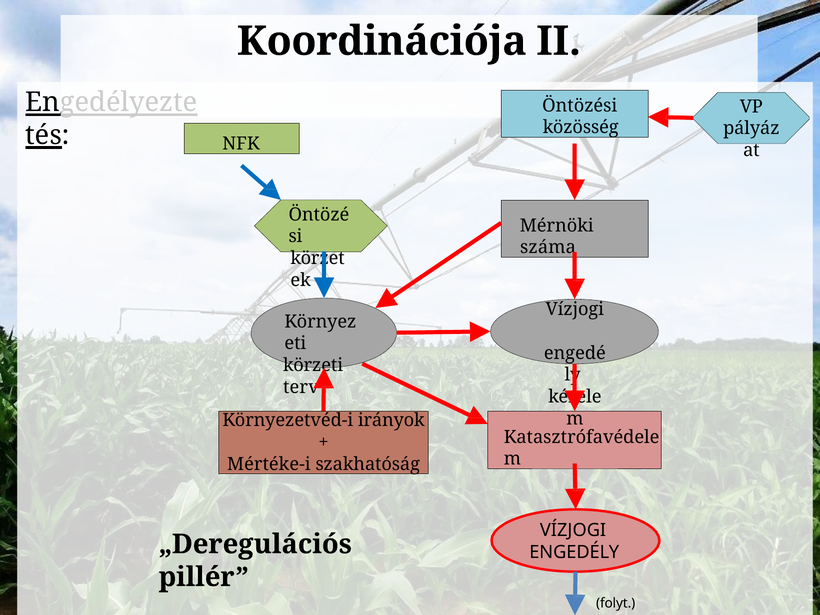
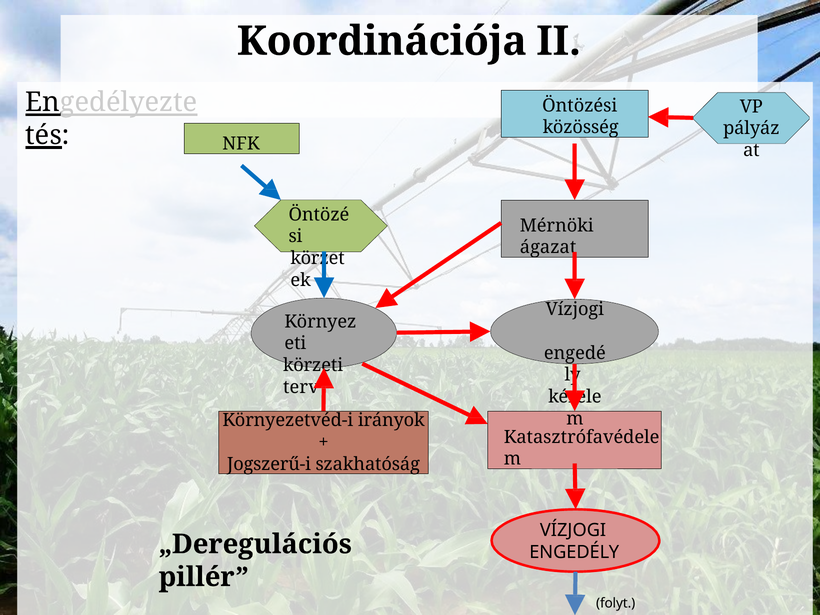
száma: száma -> ágazat (548, 247)
Mértéke-i: Mértéke-i -> Jogszerű-i (269, 464)
